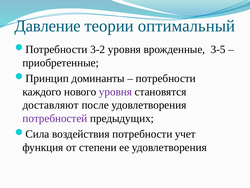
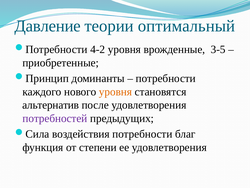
3-2: 3-2 -> 4-2 (98, 49)
уровня colour: purple -> orange (115, 92)
доставляют: доставляют -> альтернатив (51, 105)
учет: учет -> благ (185, 134)
